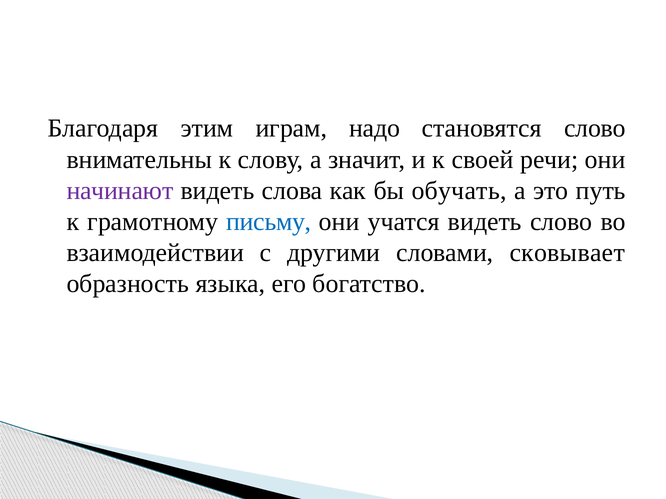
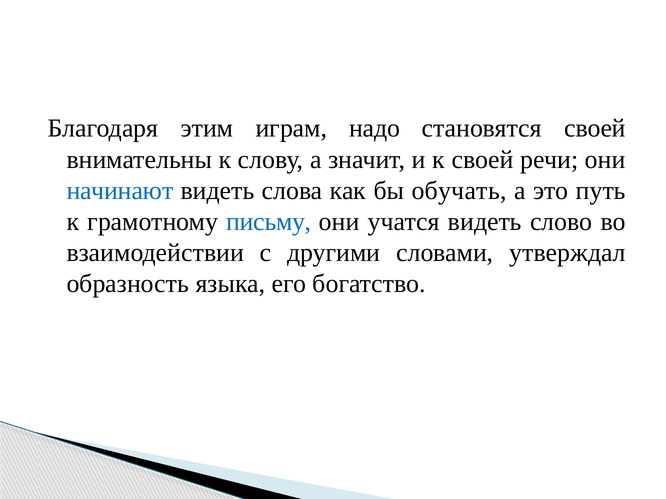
становятся слово: слово -> своей (595, 129)
начинают colour: purple -> blue (120, 191)
сковывает: сковывает -> утверждал (567, 253)
